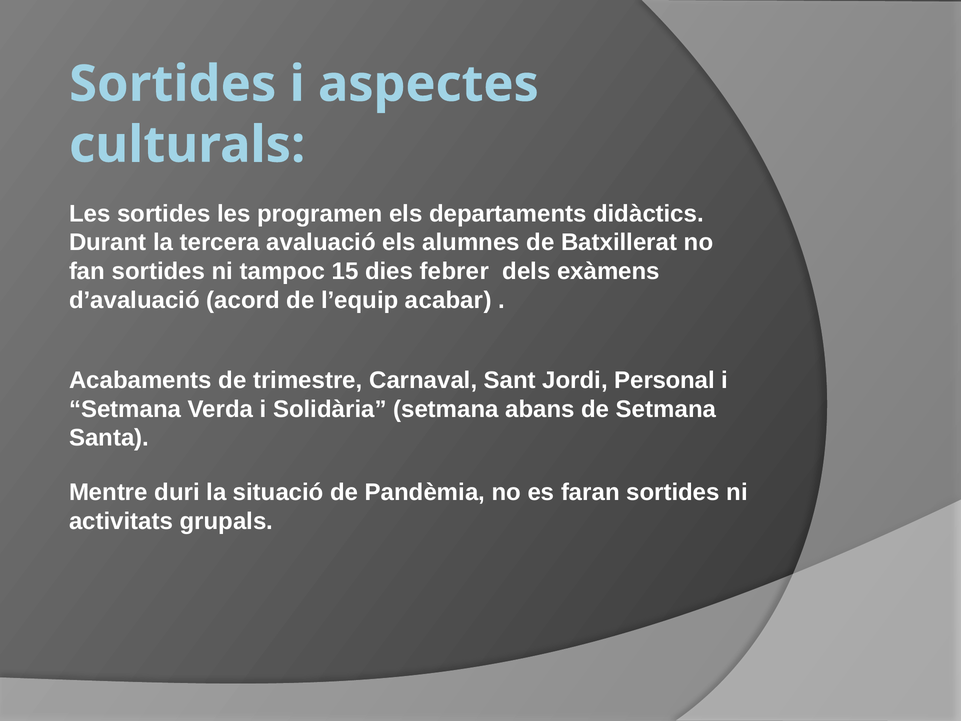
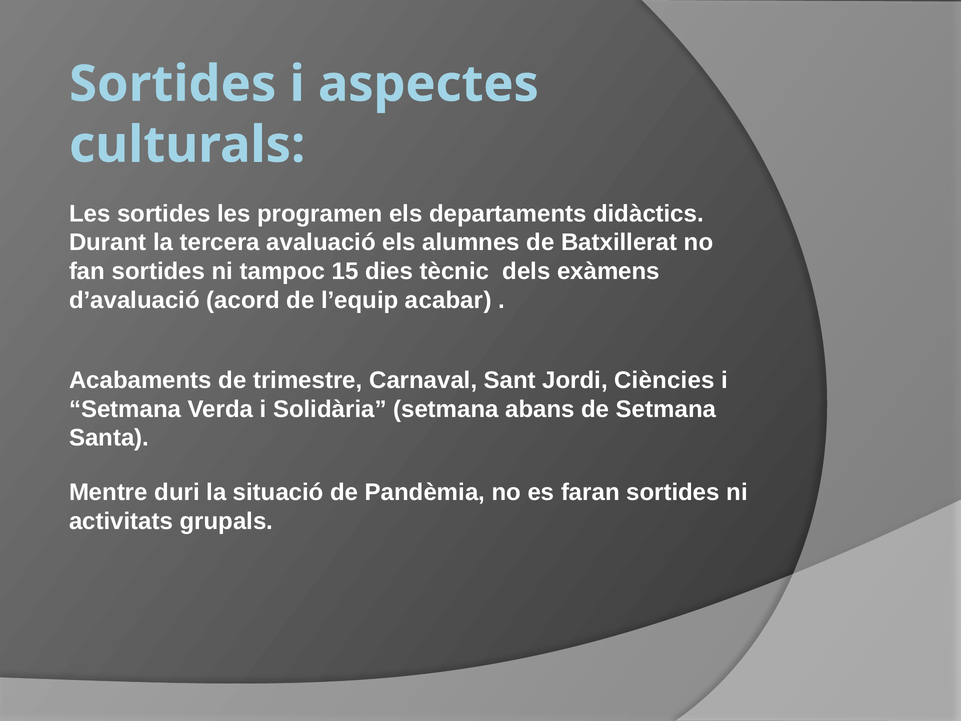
febrer: febrer -> tècnic (454, 271)
Personal: Personal -> Ciències (664, 380)
